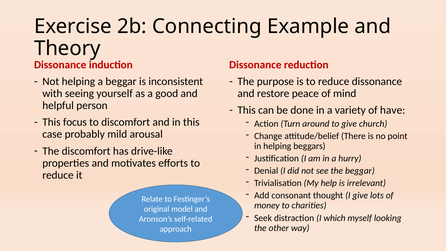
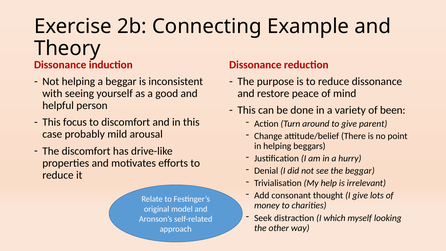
have: have -> been (393, 110)
church: church -> parent (373, 124)
